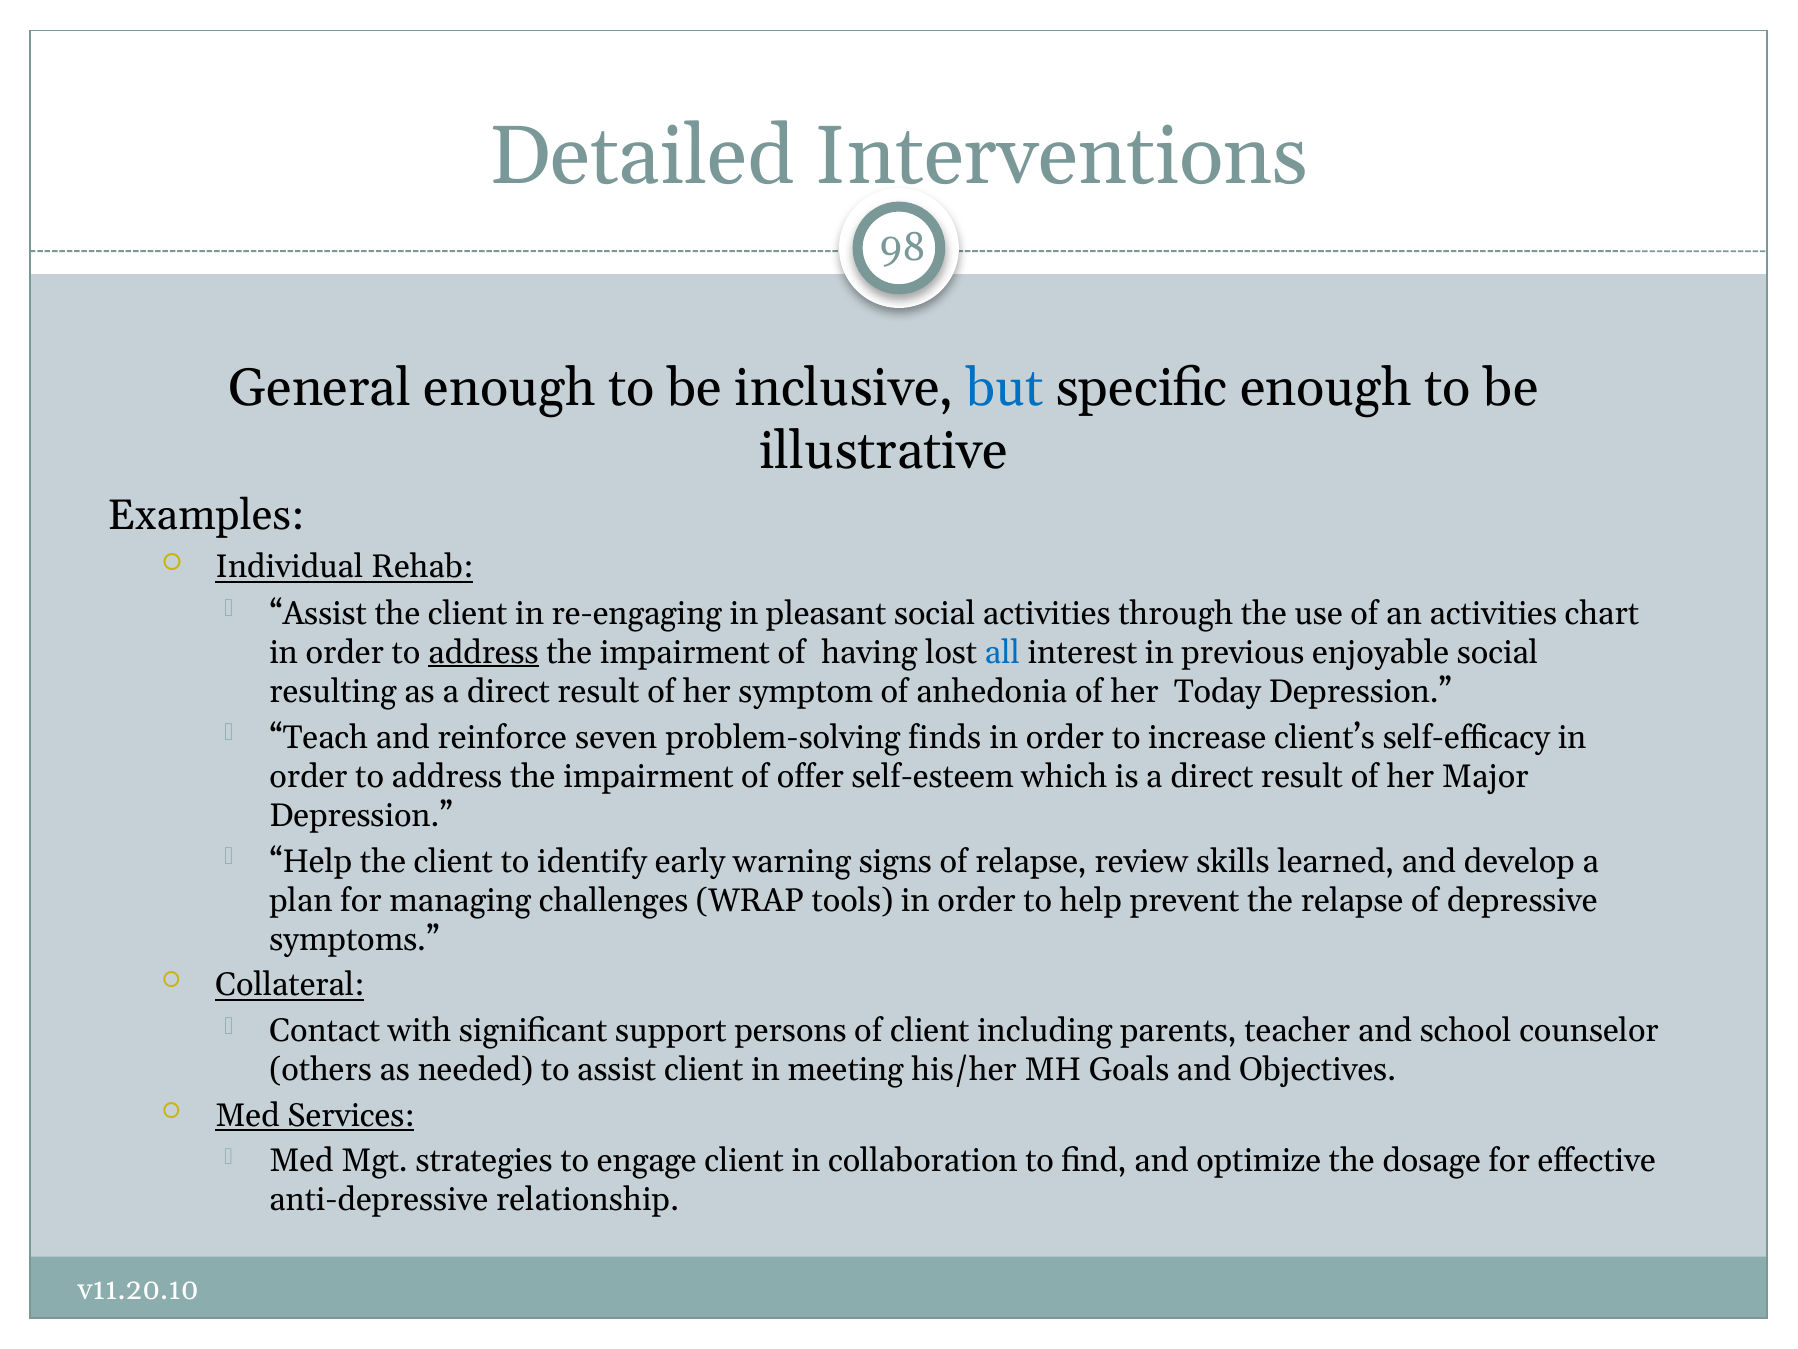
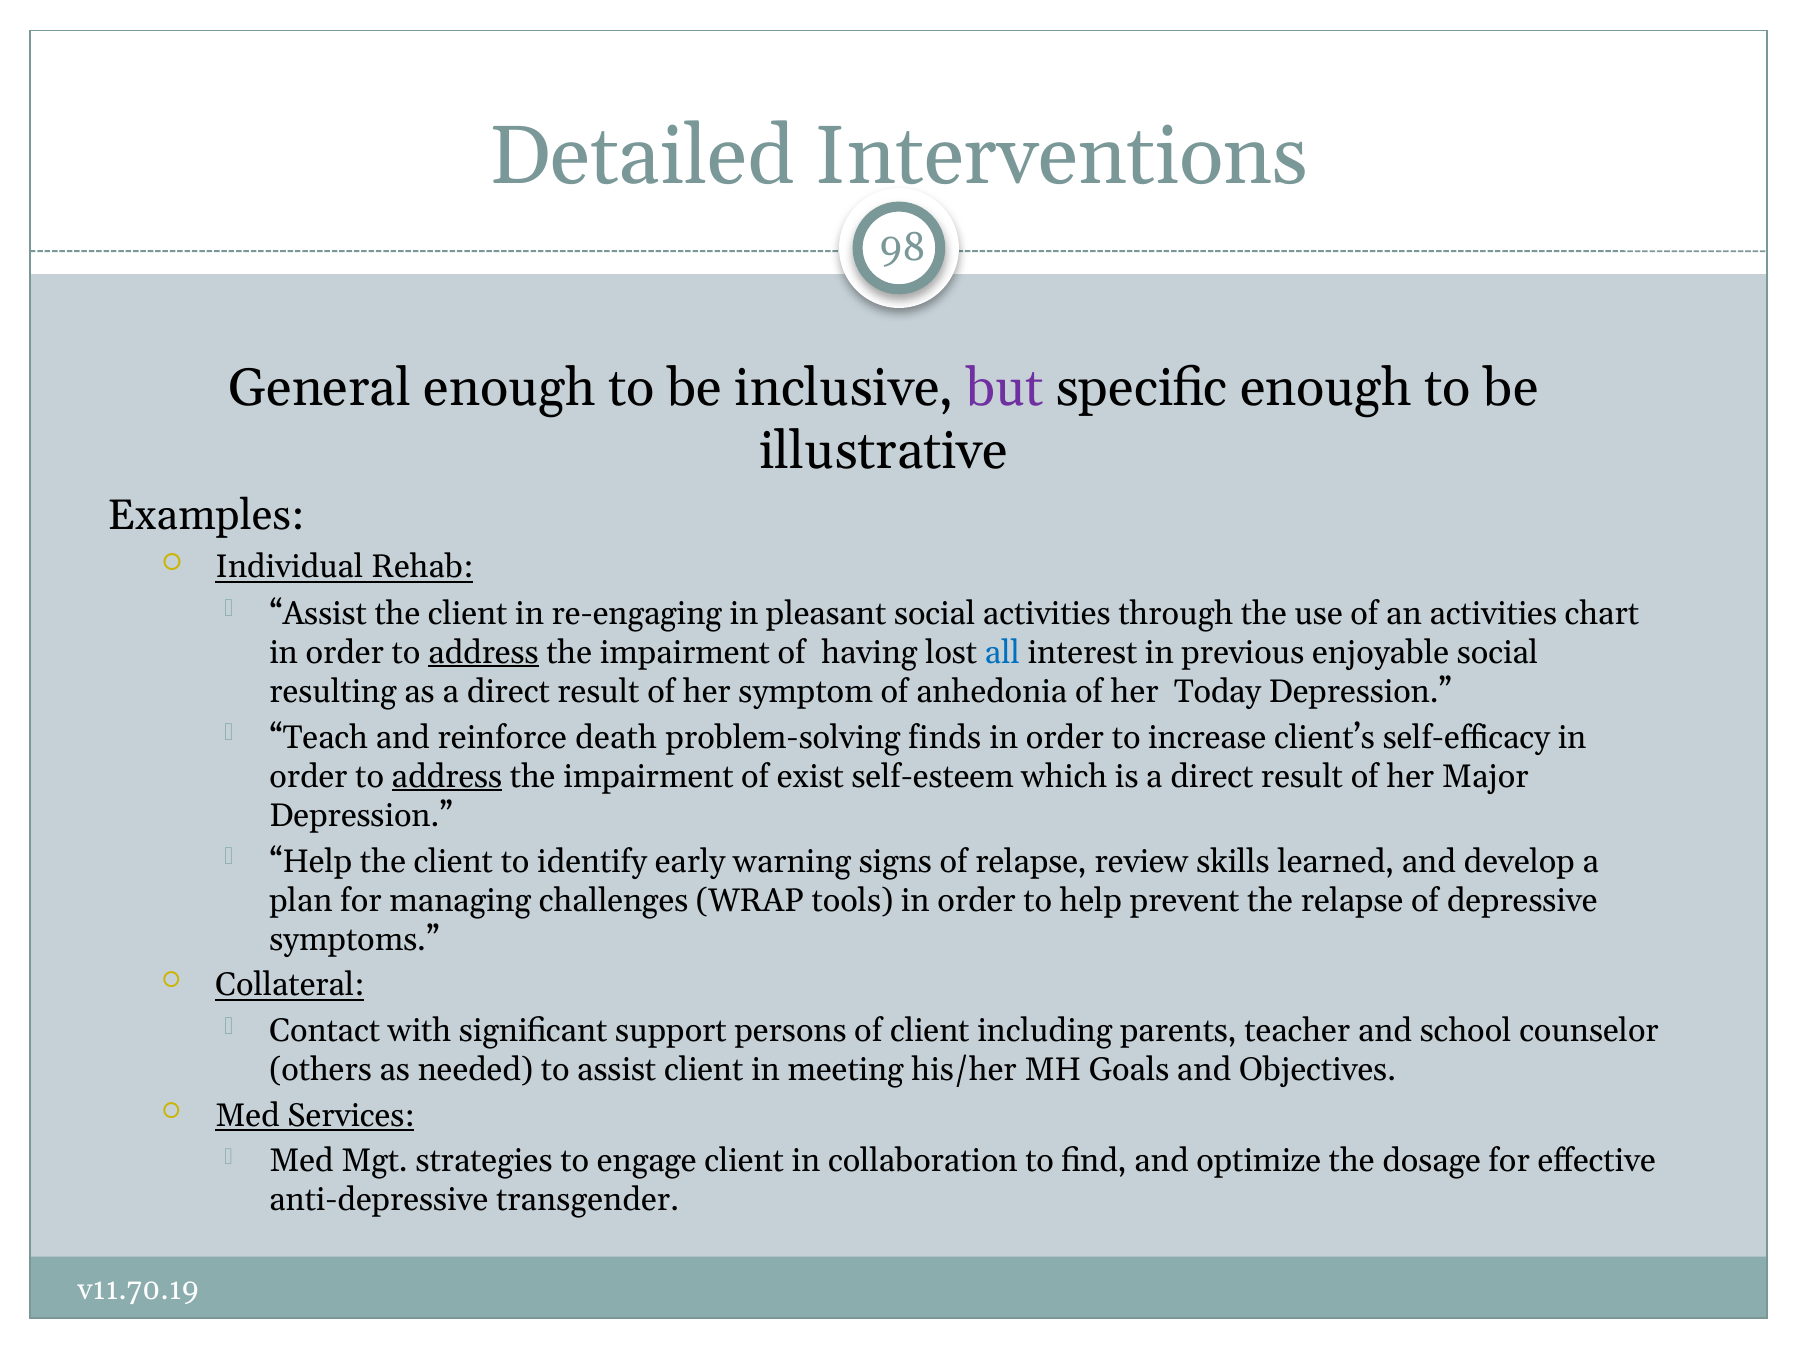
but colour: blue -> purple (1005, 388)
seven: seven -> death (616, 737)
address underline: none -> present (447, 776)
offer: offer -> exist (810, 776)
relationship: relationship -> transgender (588, 1200)
v11.20.10: v11.20.10 -> v11.70.19 (138, 1289)
